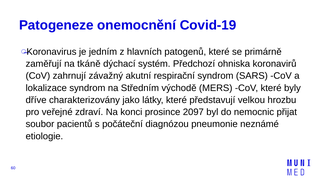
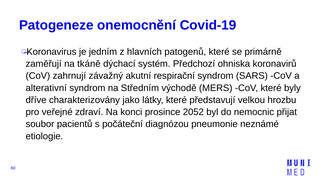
lokalizace: lokalizace -> alterativní (46, 88)
2097: 2097 -> 2052 (193, 112)
